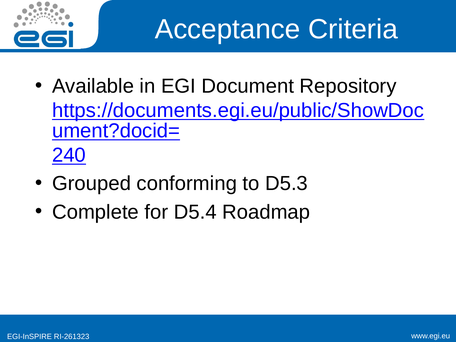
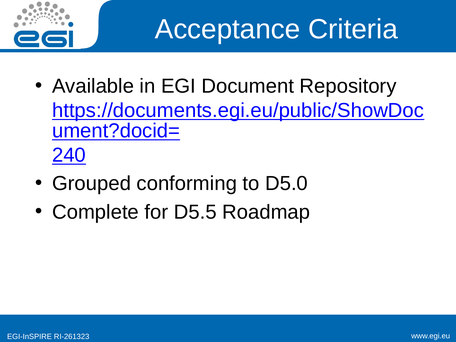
D5.3: D5.3 -> D5.0 (287, 184)
D5.4: D5.4 -> D5.5 (195, 212)
